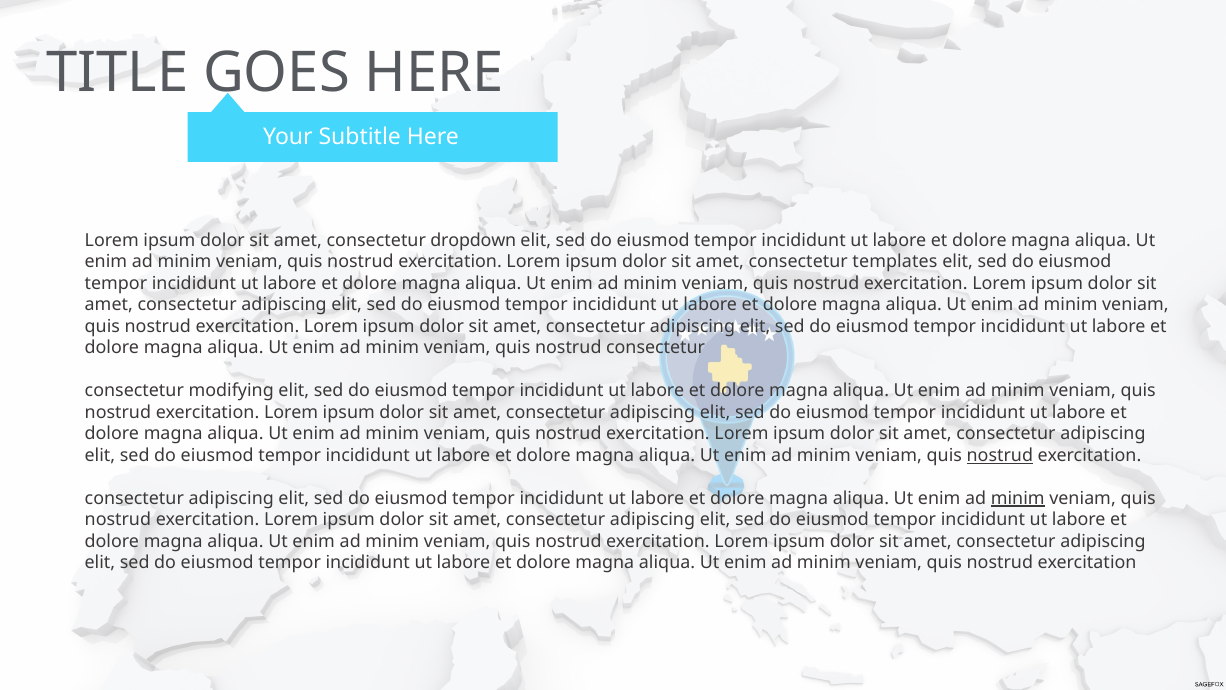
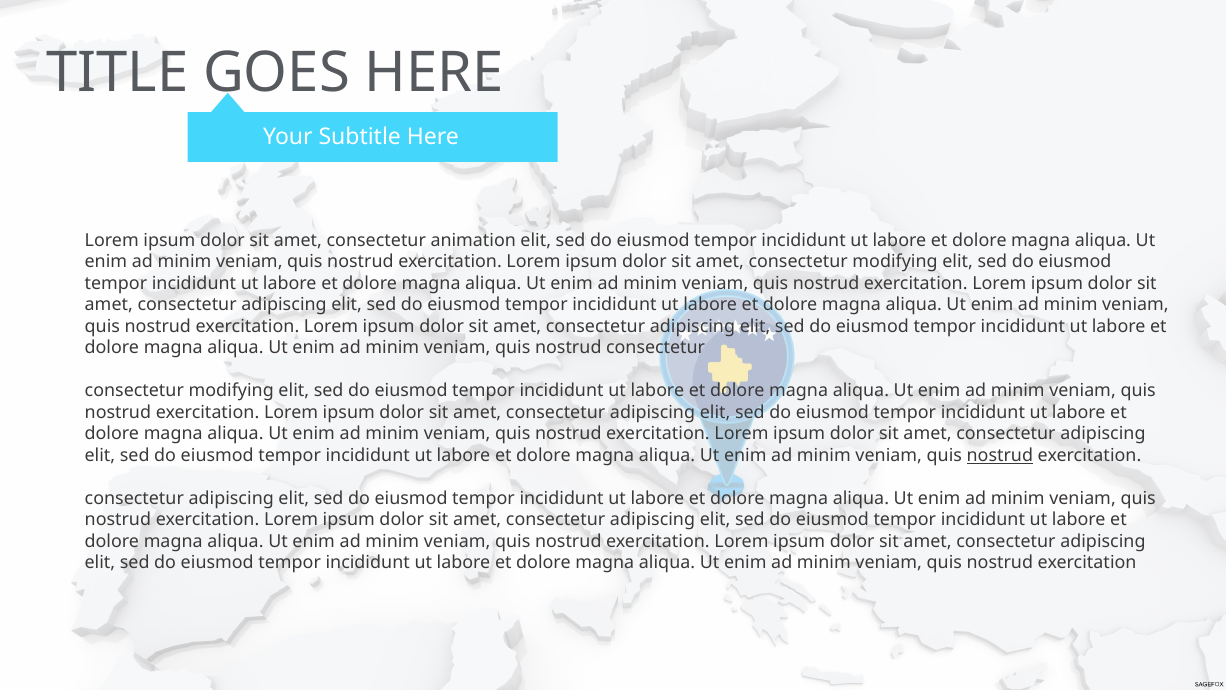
dropdown: dropdown -> animation (473, 240)
amet consectetur templates: templates -> modifying (895, 262)
minim underline: present -> none (1018, 498)
